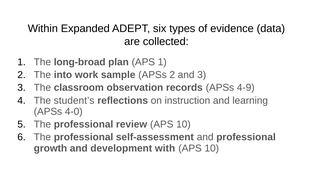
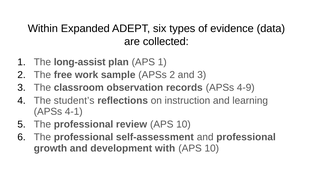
long-broad: long-broad -> long-assist (80, 62)
into: into -> free (63, 75)
4-0: 4-0 -> 4-1 (74, 112)
